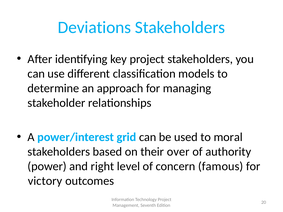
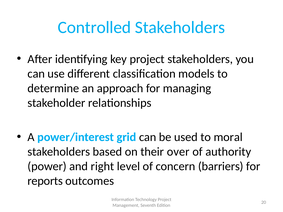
Deviations: Deviations -> Controlled (94, 27)
famous: famous -> barriers (221, 167)
victory: victory -> reports (45, 181)
